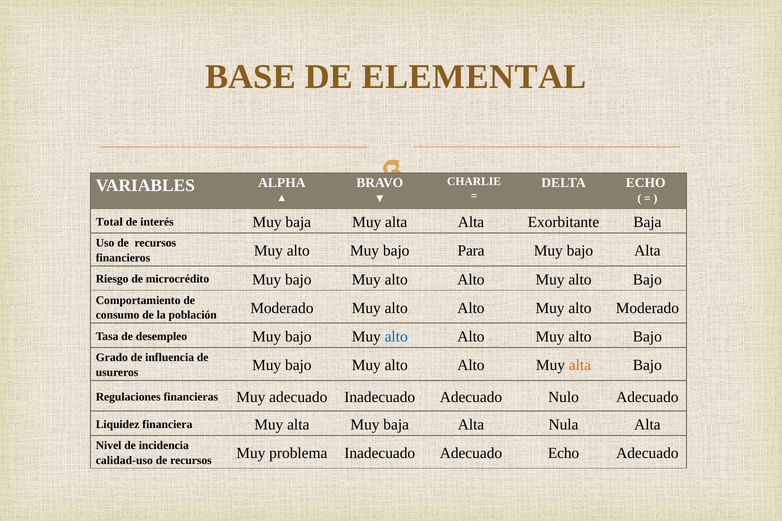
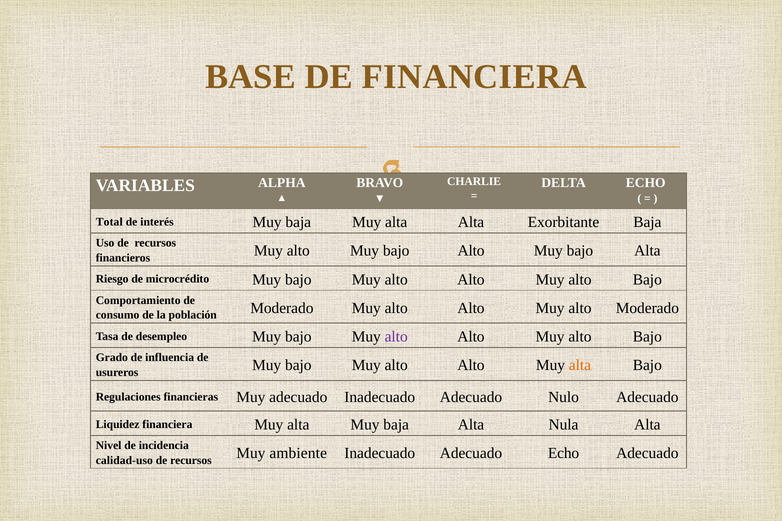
DE ELEMENTAL: ELEMENTAL -> FINANCIERA (474, 77)
bajo Para: Para -> Alto (471, 251)
alto colour: blue -> purple (396, 337)
problema: problema -> ambiente (298, 454)
